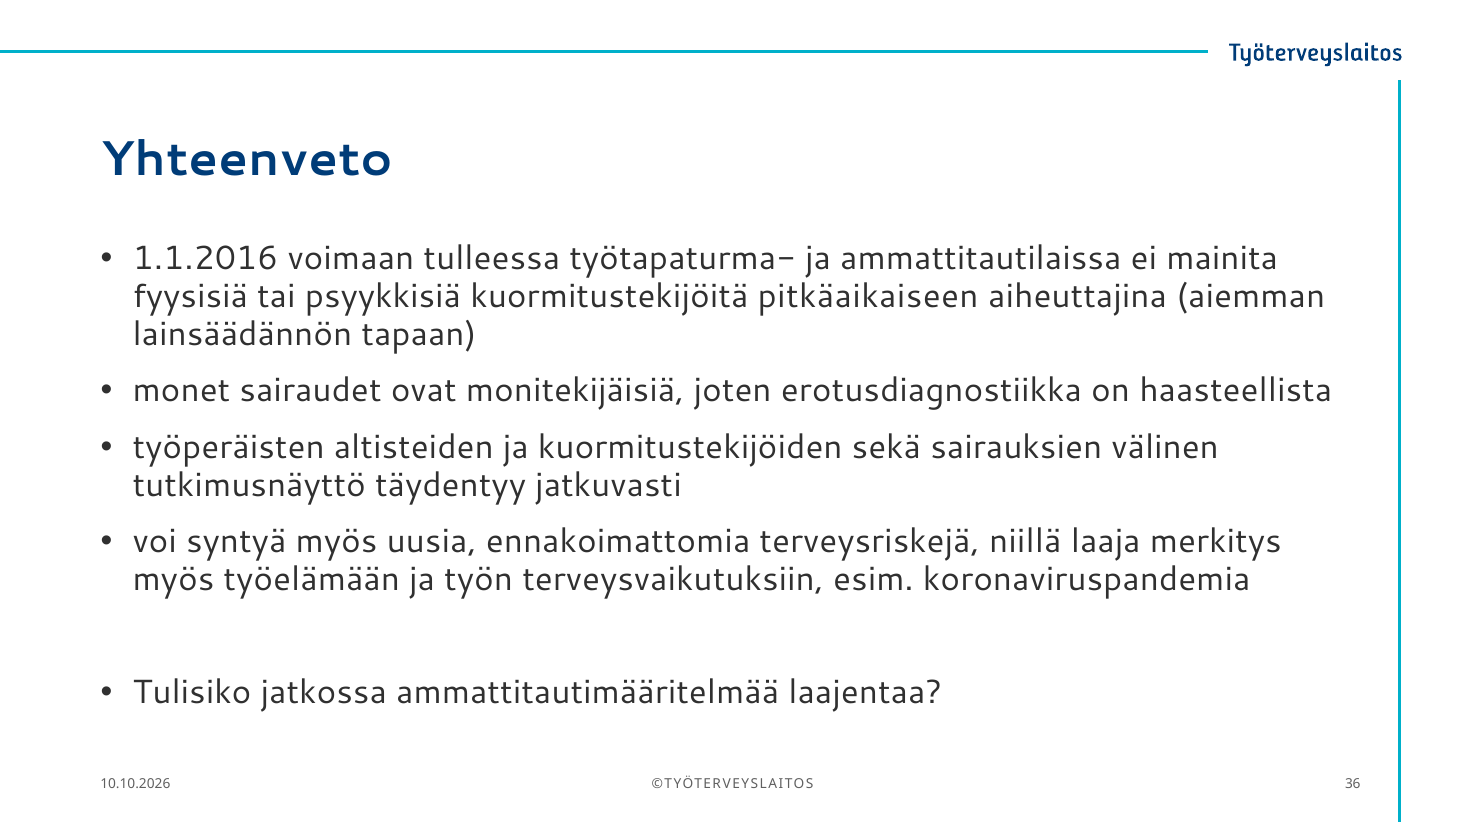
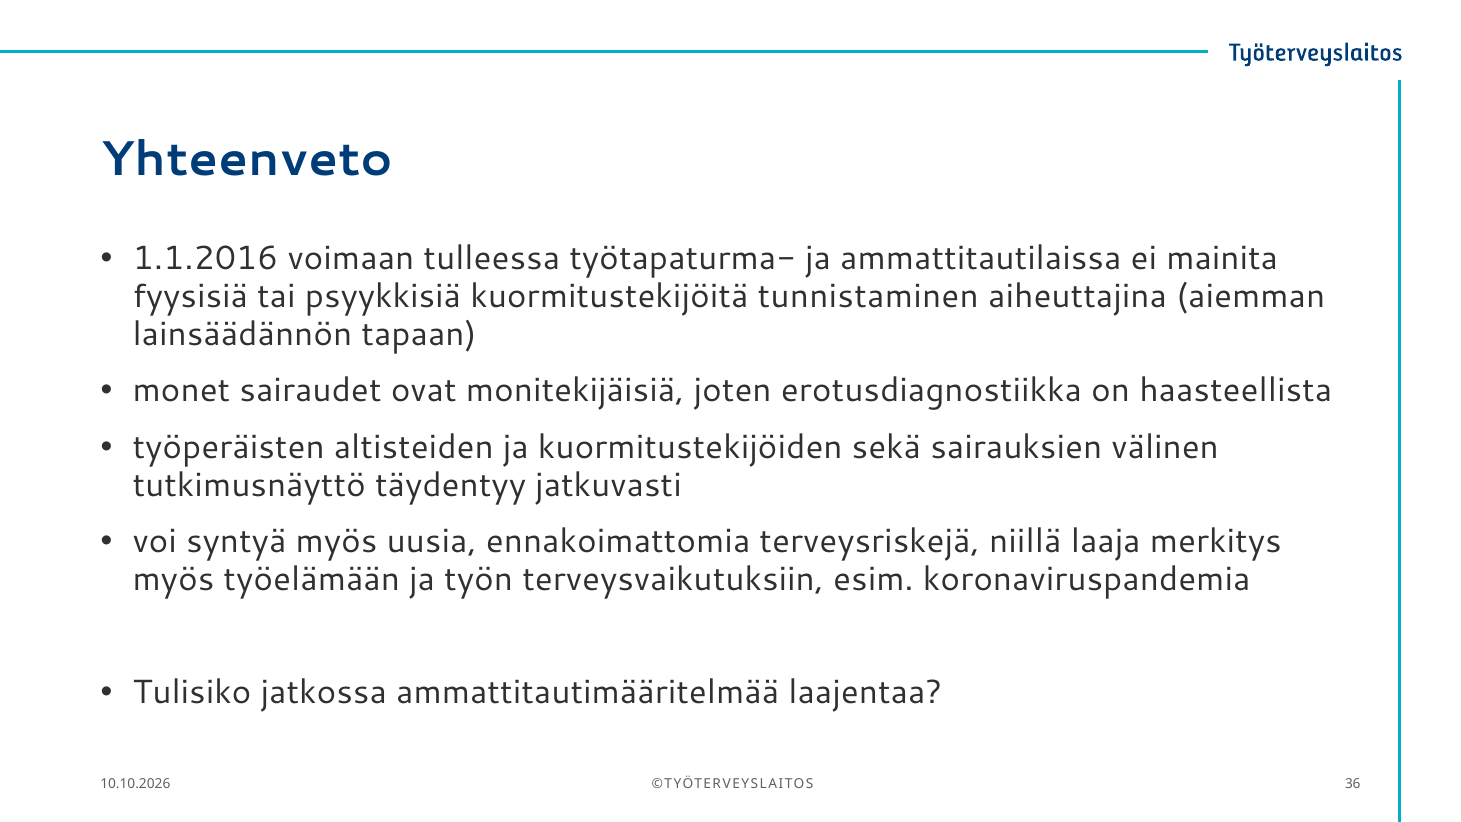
pitkäaikaiseen: pitkäaikaiseen -> tunnistaminen (868, 296)
